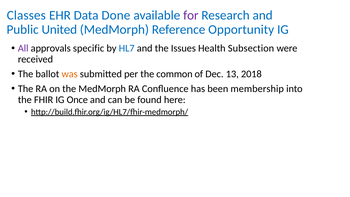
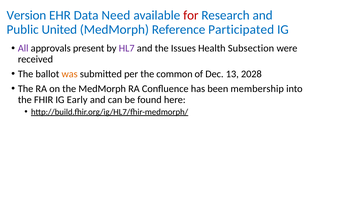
Classes: Classes -> Version (26, 15)
Done: Done -> Need (116, 15)
for colour: purple -> red (191, 15)
Opportunity: Opportunity -> Participated (241, 30)
specific: specific -> present (89, 48)
HL7 colour: blue -> purple (127, 48)
2018: 2018 -> 2028 (251, 74)
Once: Once -> Early (77, 100)
